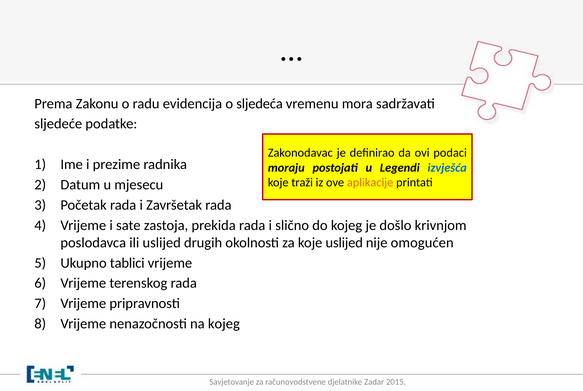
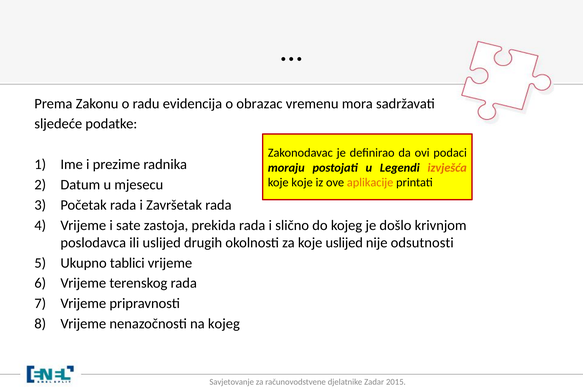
sljedeća: sljedeća -> obrazac (259, 104)
izvješća colour: blue -> orange (447, 168)
koje traži: traži -> koje (302, 182)
omogućen: omogućen -> odsutnosti (422, 243)
